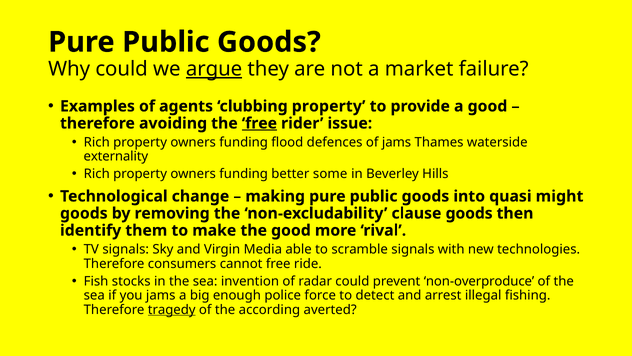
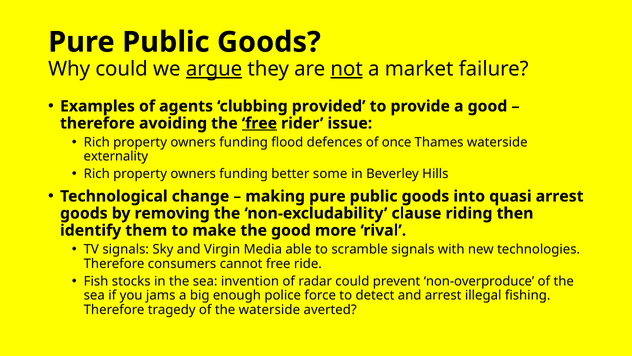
not underline: none -> present (347, 69)
clubbing property: property -> provided (329, 106)
of jams: jams -> once (397, 142)
quasi might: might -> arrest (560, 196)
clause goods: goods -> riding (469, 213)
tragedy underline: present -> none (172, 309)
the according: according -> waterside (269, 309)
